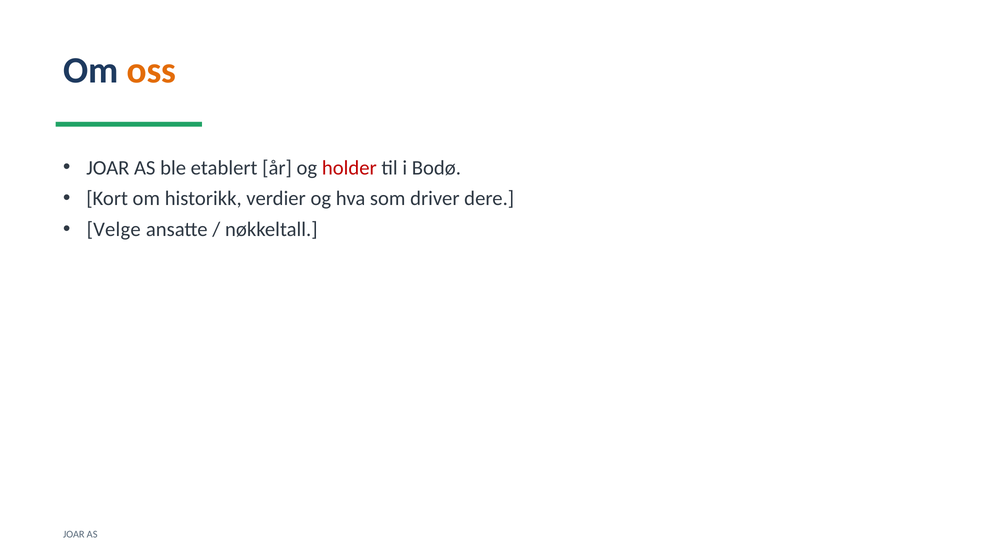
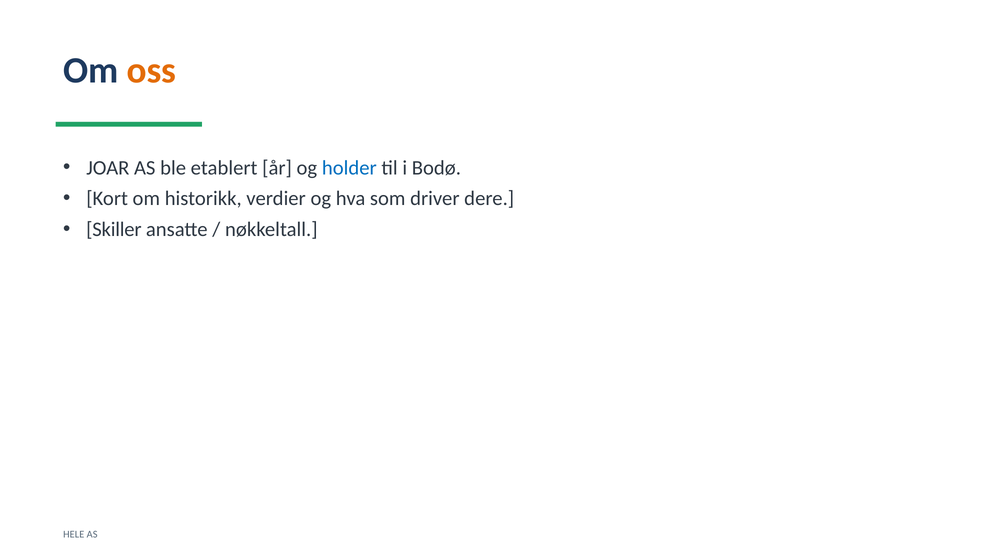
holder colour: red -> blue (349, 168)
Velge: Velge -> Skiller (114, 230)
JOAR: JOAR -> HELE (74, 535)
